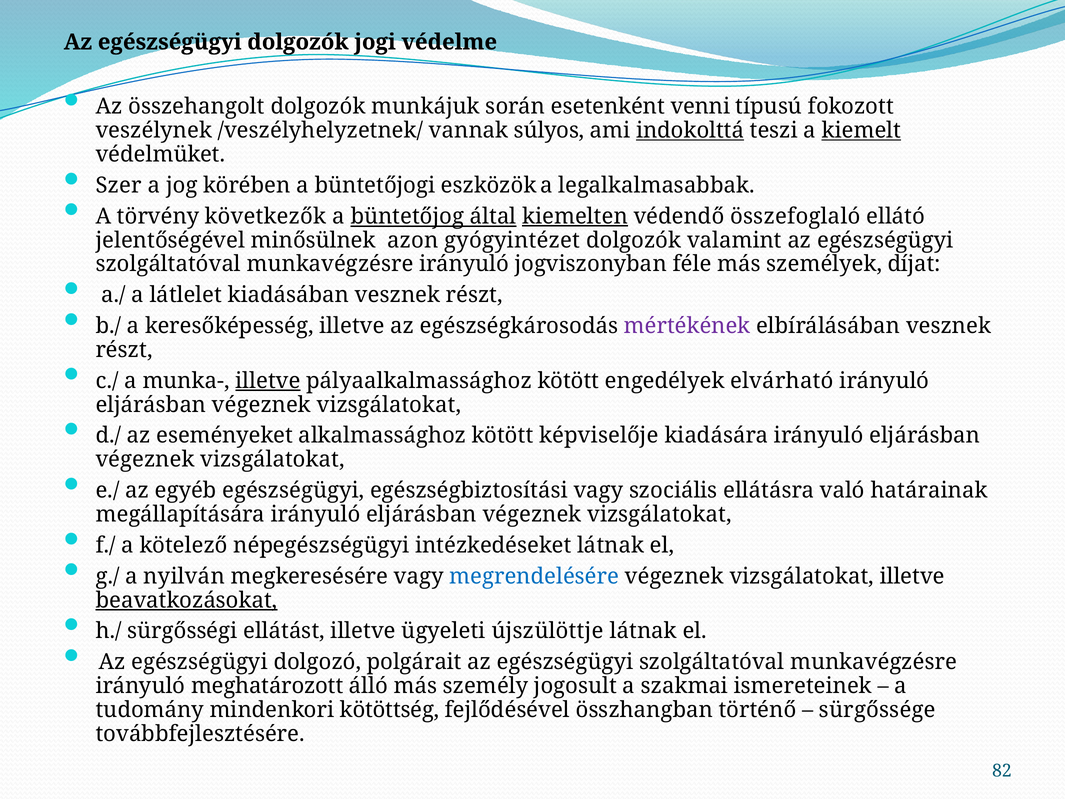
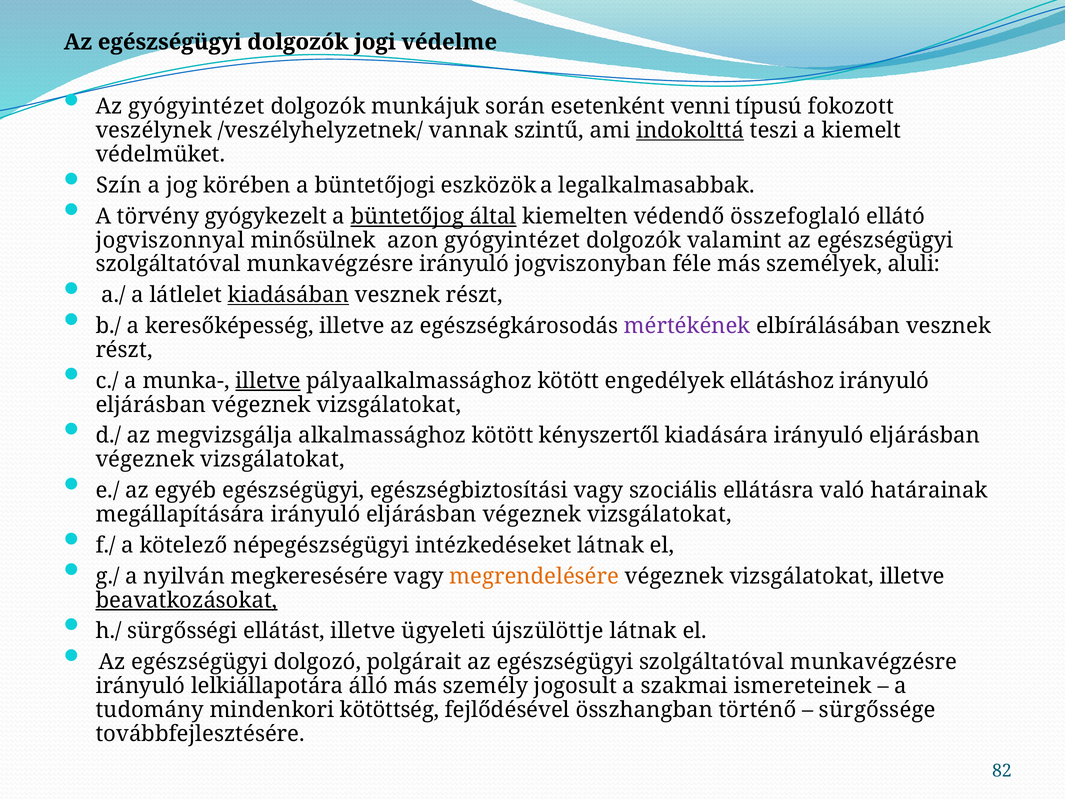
Az összehangolt: összehangolt -> gyógyintézet (196, 106)
súlyos: súlyos -> szintű (549, 130)
kiemelt underline: present -> none (861, 130)
Szer: Szer -> Szín (119, 185)
következők: következők -> gyógykezelt (266, 216)
kiemelten underline: present -> none (575, 216)
jelentőségével: jelentőségével -> jogviszonnyal (170, 240)
díjat: díjat -> aluli (914, 264)
kiadásában underline: none -> present (288, 295)
elvárható: elvárható -> ellátáshoz (782, 381)
eseményeket: eseményeket -> megvizsgálja (225, 435)
képviselője: képviselője -> kényszertől (599, 435)
megrendelésére colour: blue -> orange (534, 576)
meghatározott: meghatározott -> lelkiállapotára (267, 686)
